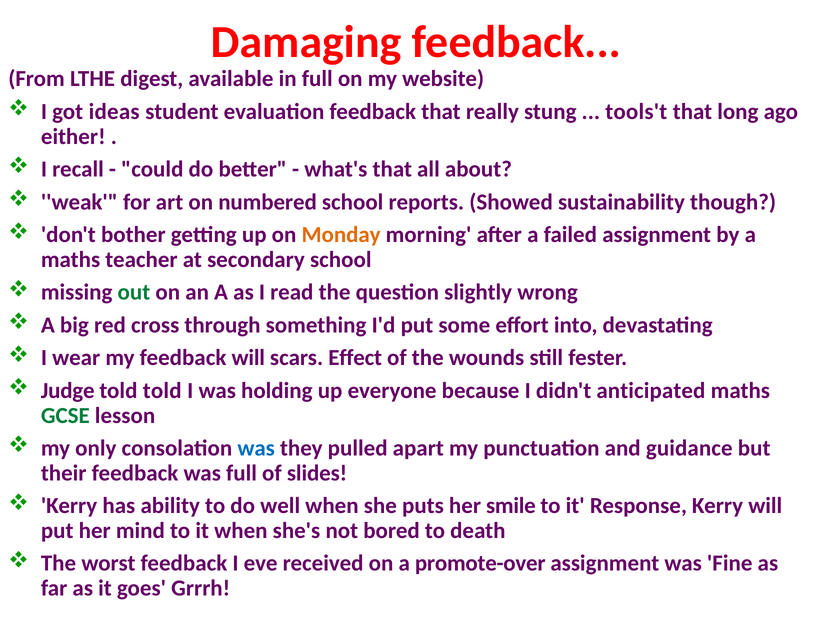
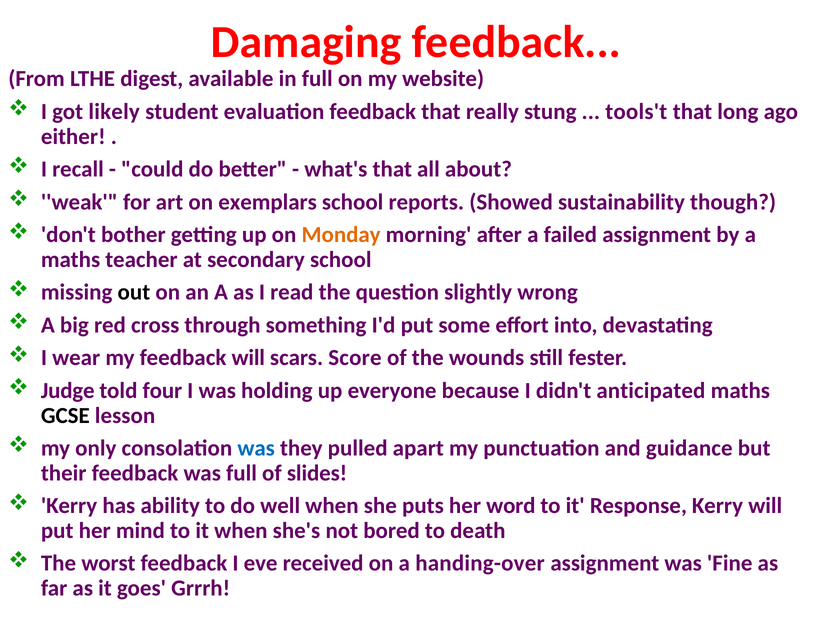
ideas: ideas -> likely (114, 112)
numbered: numbered -> exemplars (268, 202)
out colour: green -> black (134, 293)
Effect: Effect -> Score (355, 358)
told told: told -> four (162, 391)
GCSE colour: green -> black (65, 416)
smile: smile -> word (511, 506)
promote-over: promote-over -> handing-over (480, 564)
